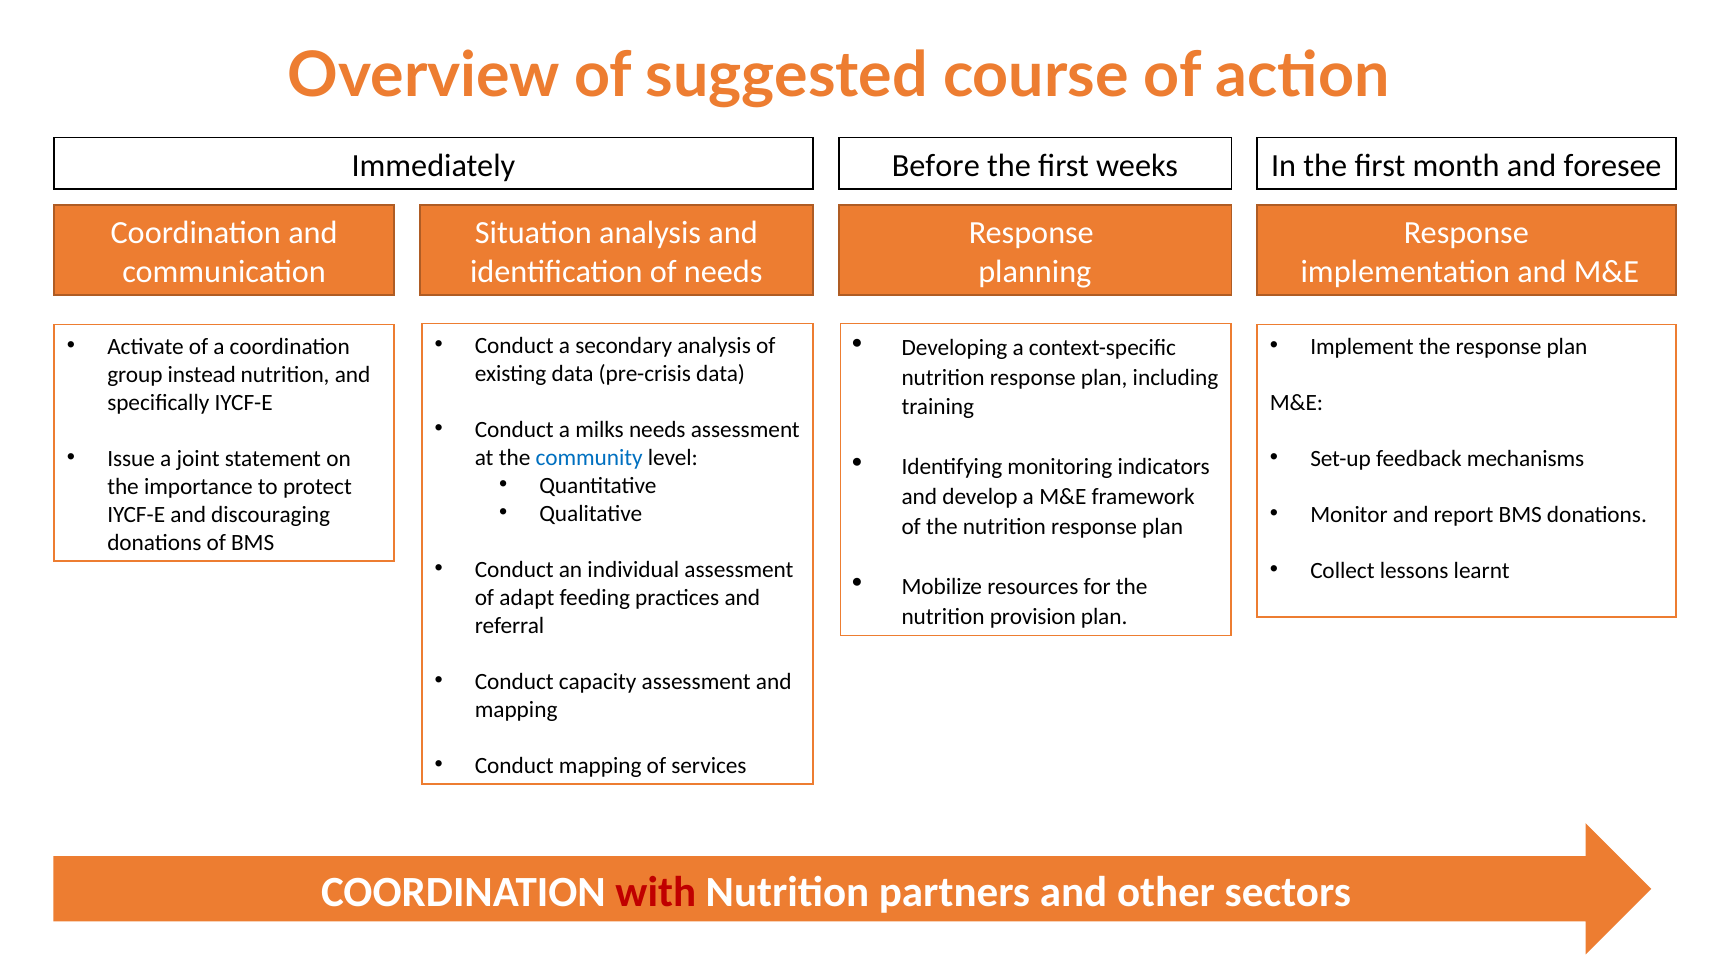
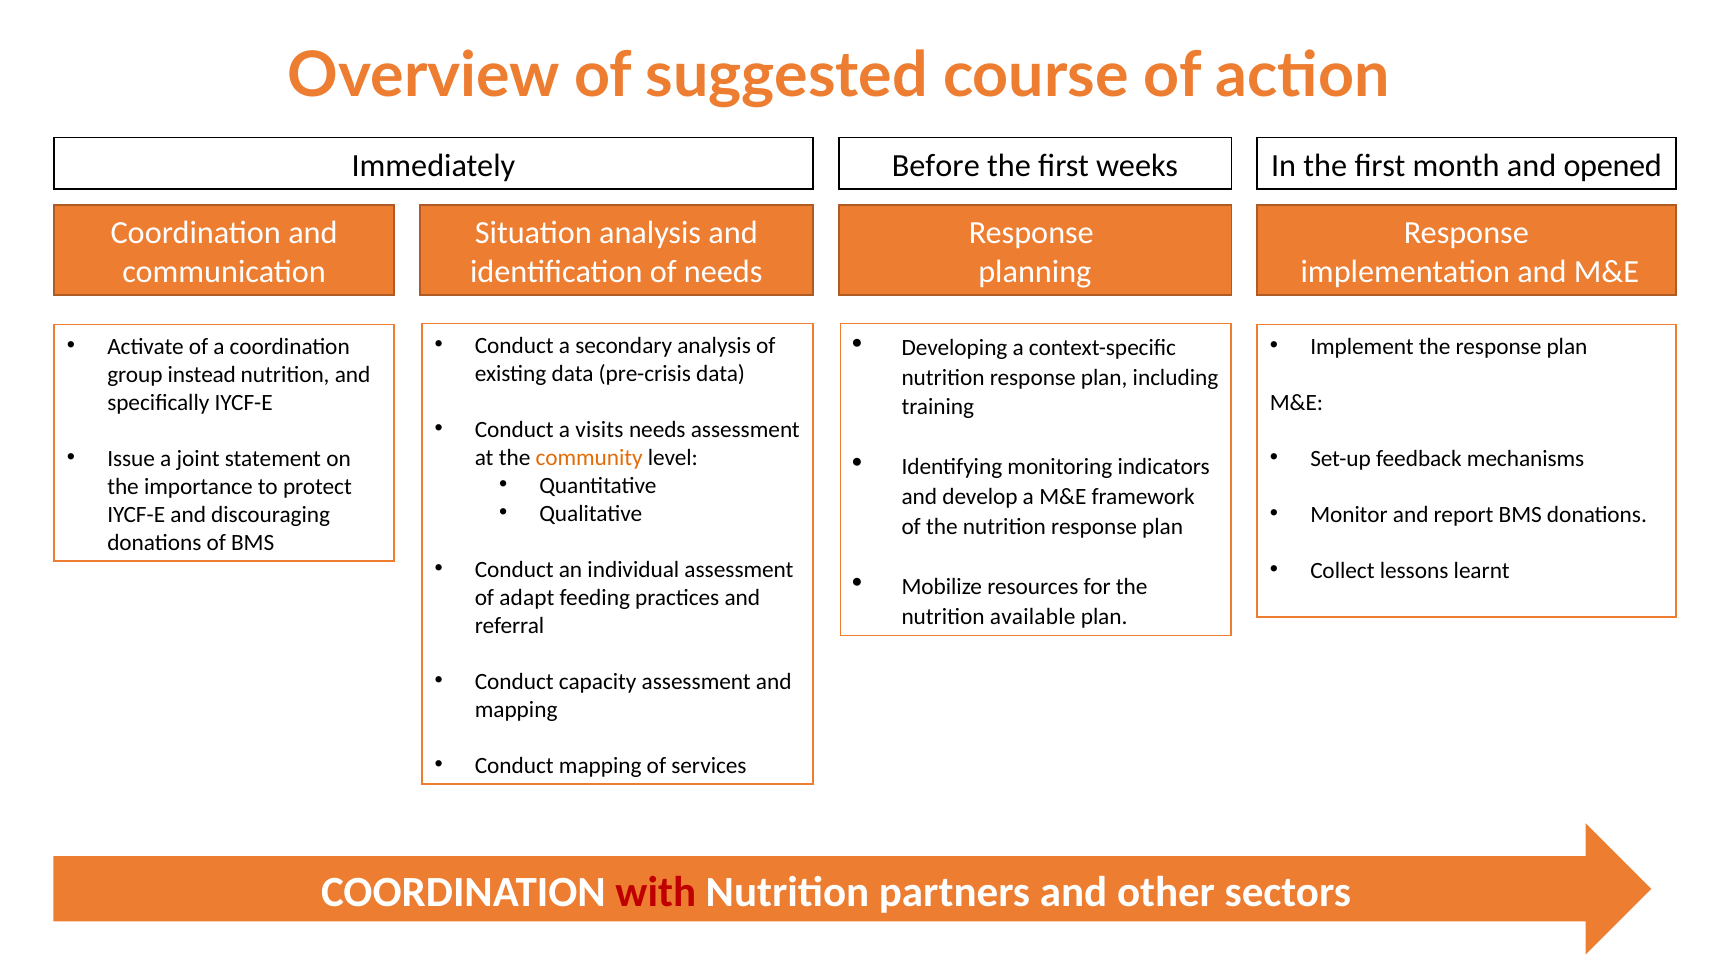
foresee: foresee -> opened (1613, 165)
milks: milks -> visits (599, 429)
community colour: blue -> orange (589, 457)
provision: provision -> available (1033, 617)
